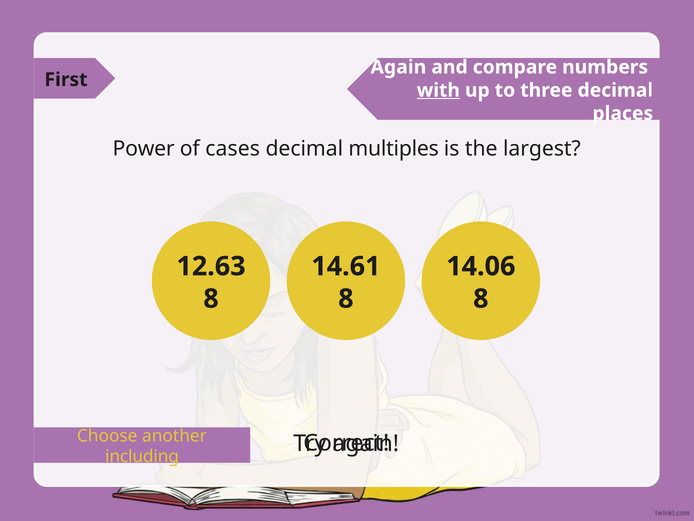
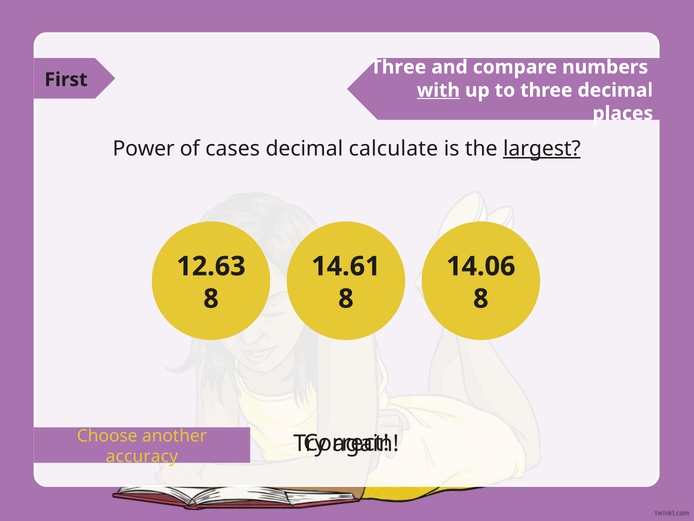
Again: Again -> Three (398, 67)
multiples: multiples -> calculate (393, 148)
largest underline: none -> present (542, 148)
including: including -> accuracy (142, 456)
